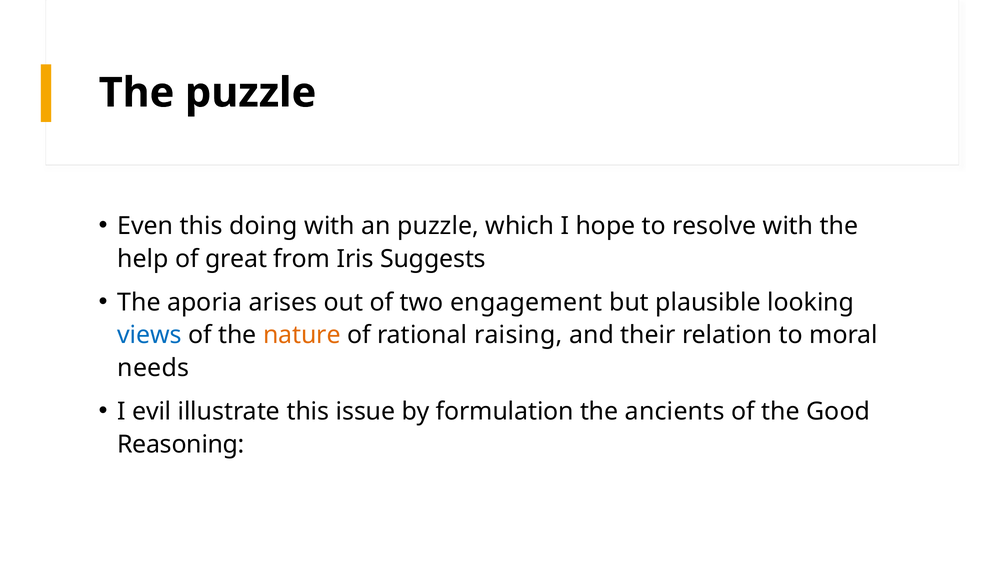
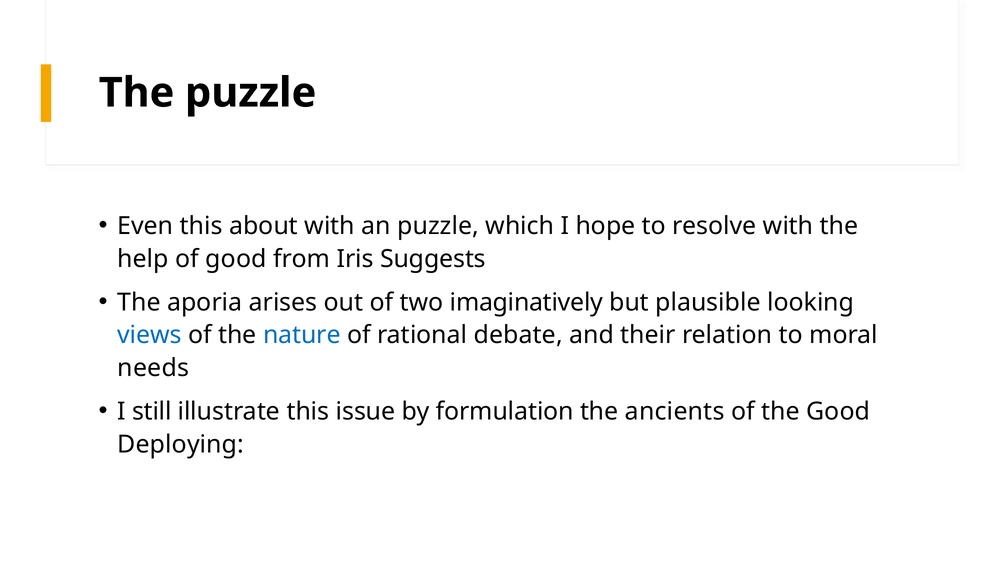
doing: doing -> about (263, 226)
of great: great -> good (236, 259)
engagement: engagement -> imaginatively (526, 302)
nature colour: orange -> blue (302, 335)
raising: raising -> debate (518, 335)
evil: evil -> still (152, 411)
Reasoning: Reasoning -> Deploying (181, 444)
